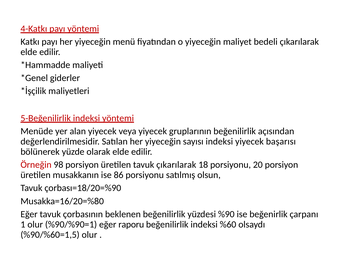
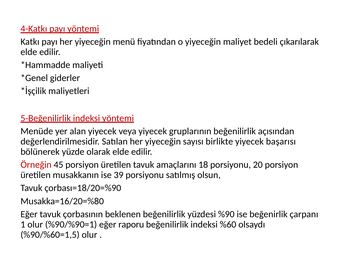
sayısı indeksi: indeksi -> birlikte (219, 141)
98: 98 -> 45 (58, 164)
tavuk çıkarılarak: çıkarılarak -> amaçlarını (176, 164)
86: 86 -> 39 (119, 175)
